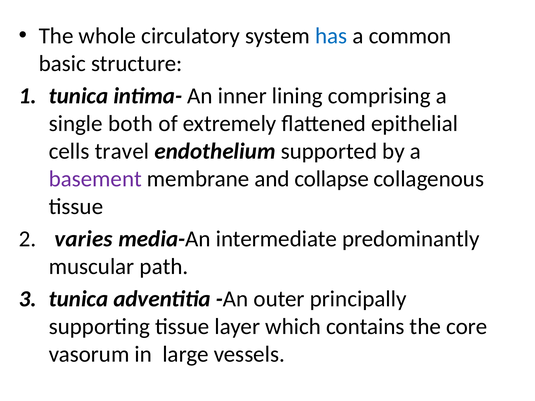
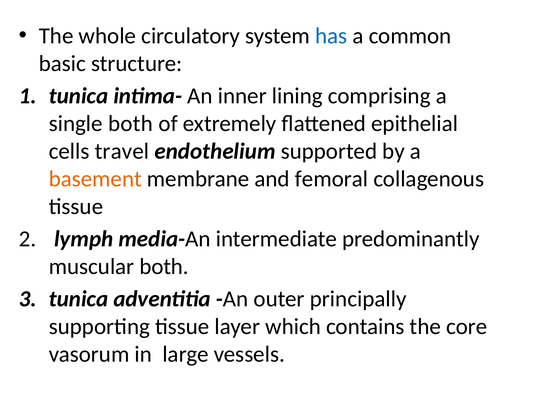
basement colour: purple -> orange (95, 179)
collapse: collapse -> femoral (332, 179)
varies: varies -> lymph (84, 239)
muscular path: path -> both (164, 267)
